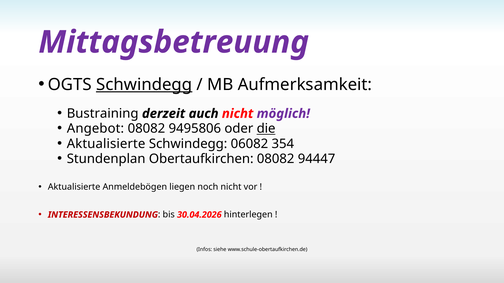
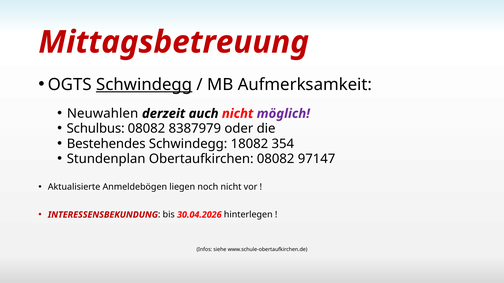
Mittagsbetreuung colour: purple -> red (174, 42)
Bustraining: Bustraining -> Neuwahlen (103, 114)
Angebot: Angebot -> Schulbus (96, 129)
9495806: 9495806 -> 8387979 (195, 129)
die underline: present -> none (266, 129)
Aktualisierte: Aktualisierte -> Bestehendes (106, 144)
06082: 06082 -> 18082 (249, 144)
94447: 94447 -> 97147 (317, 159)
